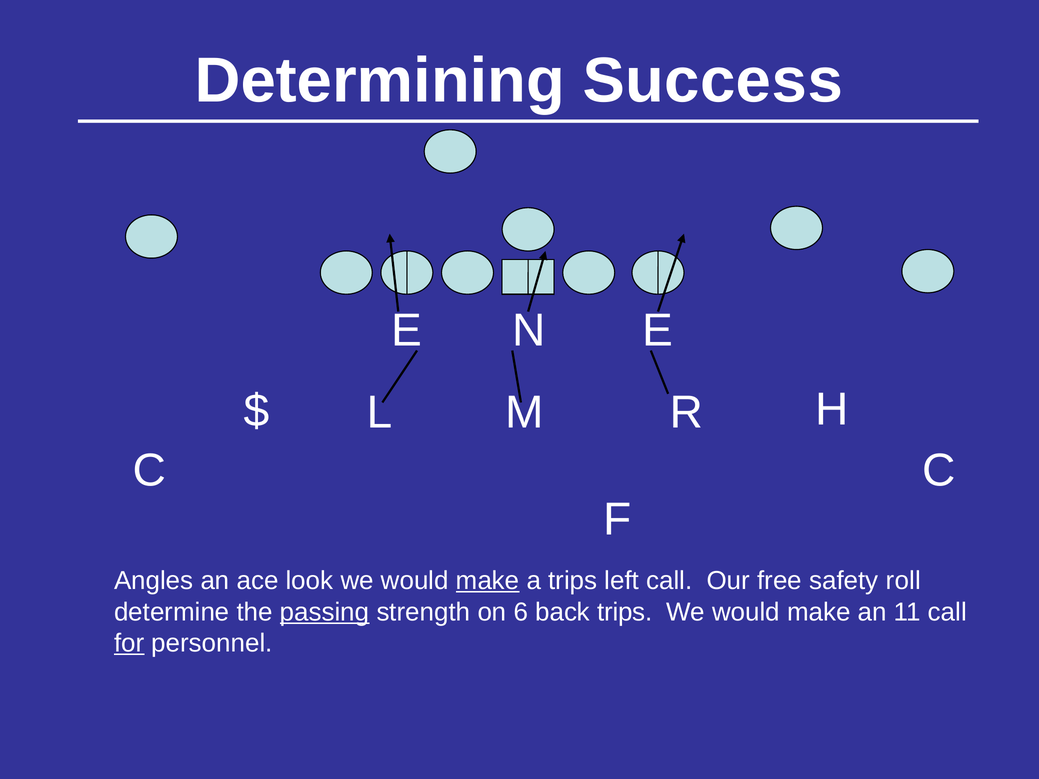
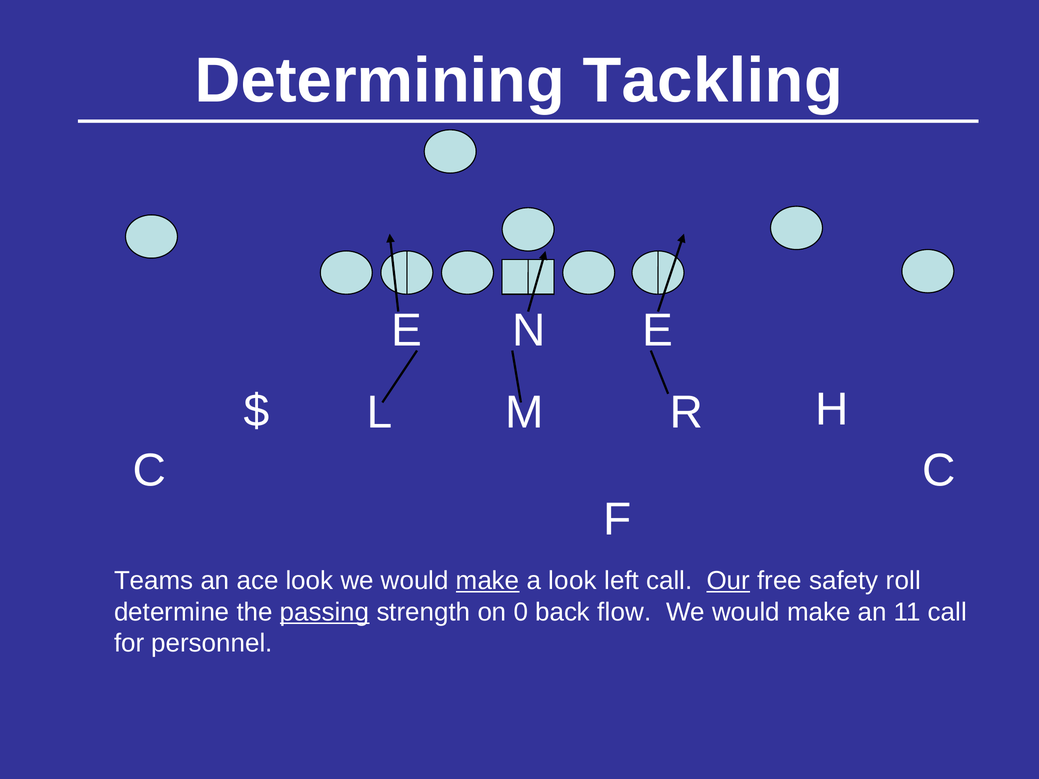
Success: Success -> Tackling (713, 81)
Angles: Angles -> Teams (154, 581)
a trips: trips -> look (573, 581)
Our underline: none -> present (728, 581)
6: 6 -> 0 (521, 612)
back trips: trips -> flow (624, 612)
for underline: present -> none (129, 643)
